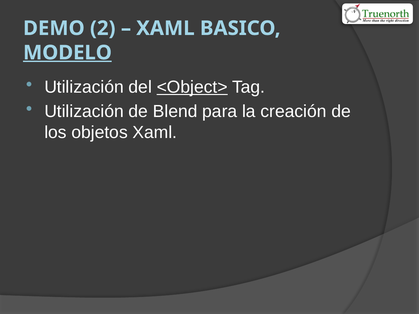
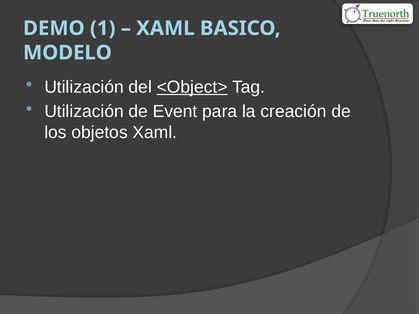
2: 2 -> 1 (103, 28)
MODELO underline: present -> none (67, 53)
Blend: Blend -> Event (175, 112)
